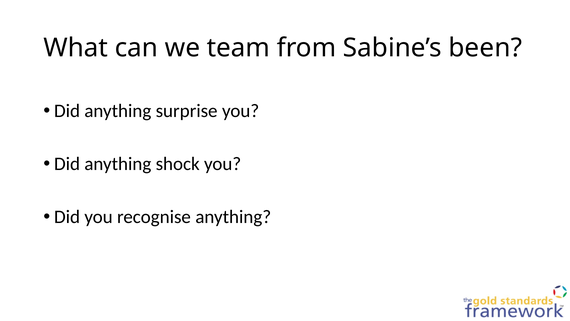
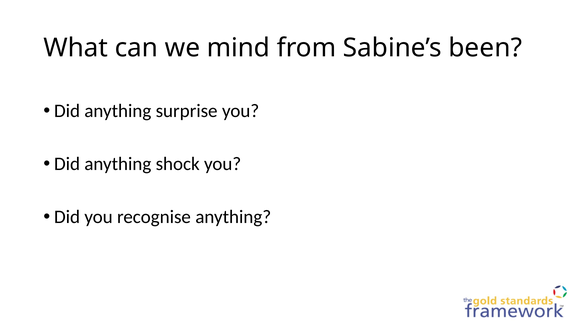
team: team -> mind (238, 48)
